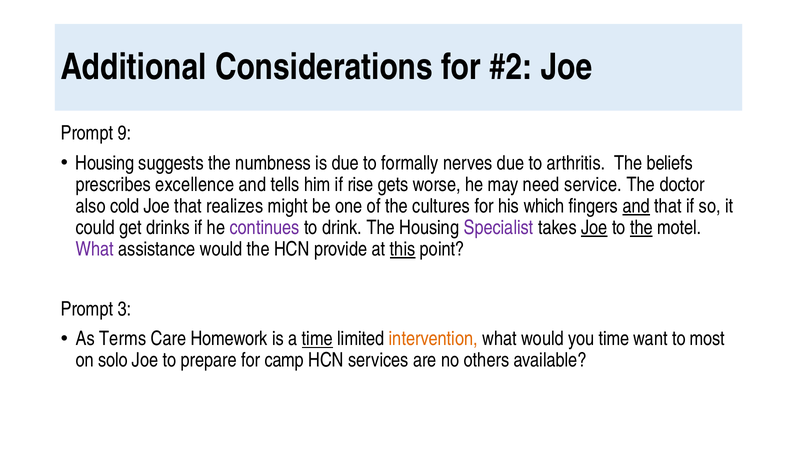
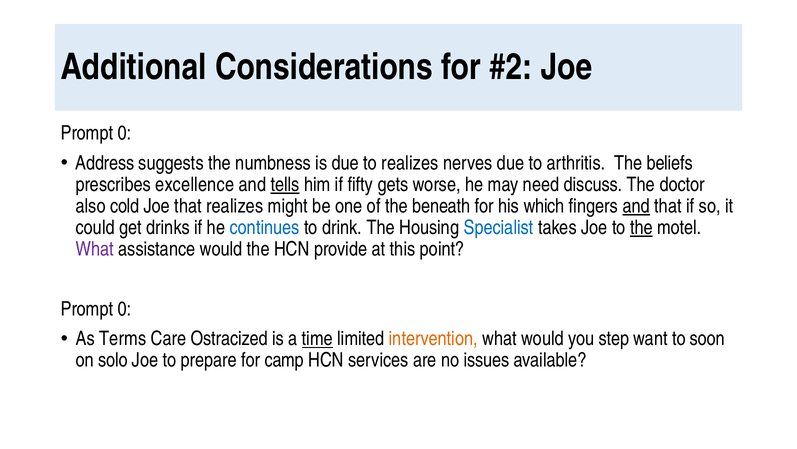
9: 9 -> 0 (125, 133)
Housing: Housing -> Address (105, 163)
to formally: formally -> realizes (410, 163)
tells underline: none -> present (285, 184)
rise: rise -> fifty (360, 184)
service: service -> discuss (593, 184)
cultures: cultures -> beneath (441, 206)
continues colour: purple -> blue (265, 227)
Specialist colour: purple -> blue (499, 227)
Joe underline: present -> none (594, 227)
this underline: present -> none (403, 249)
3: 3 -> 0 (125, 308)
Homework: Homework -> Ostracized (229, 338)
you time: time -> step (614, 338)
most: most -> soon (707, 338)
others: others -> issues (487, 360)
